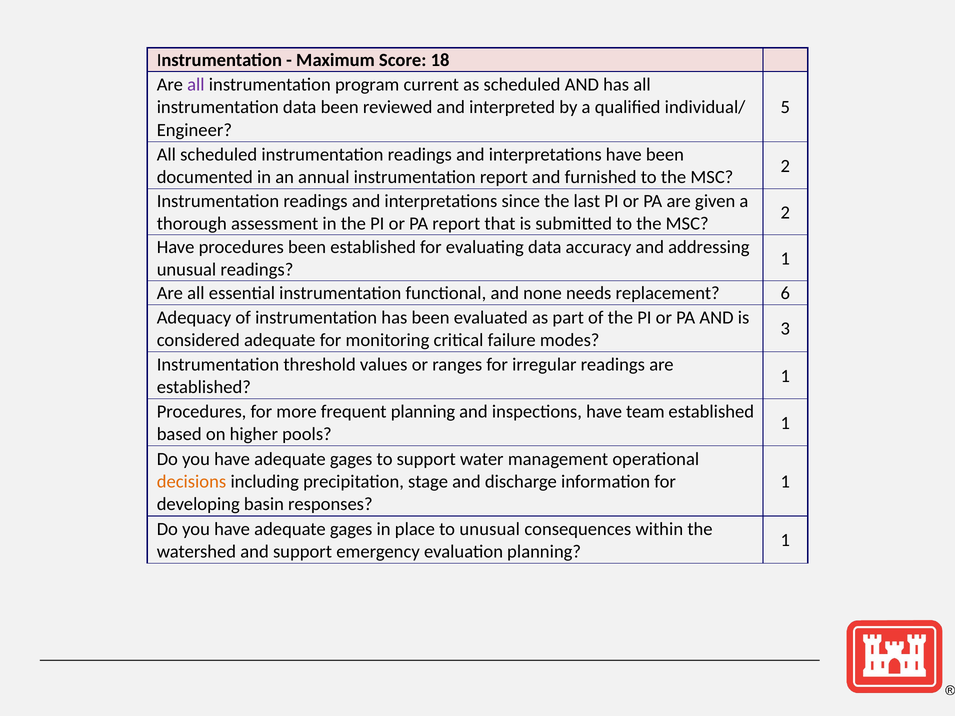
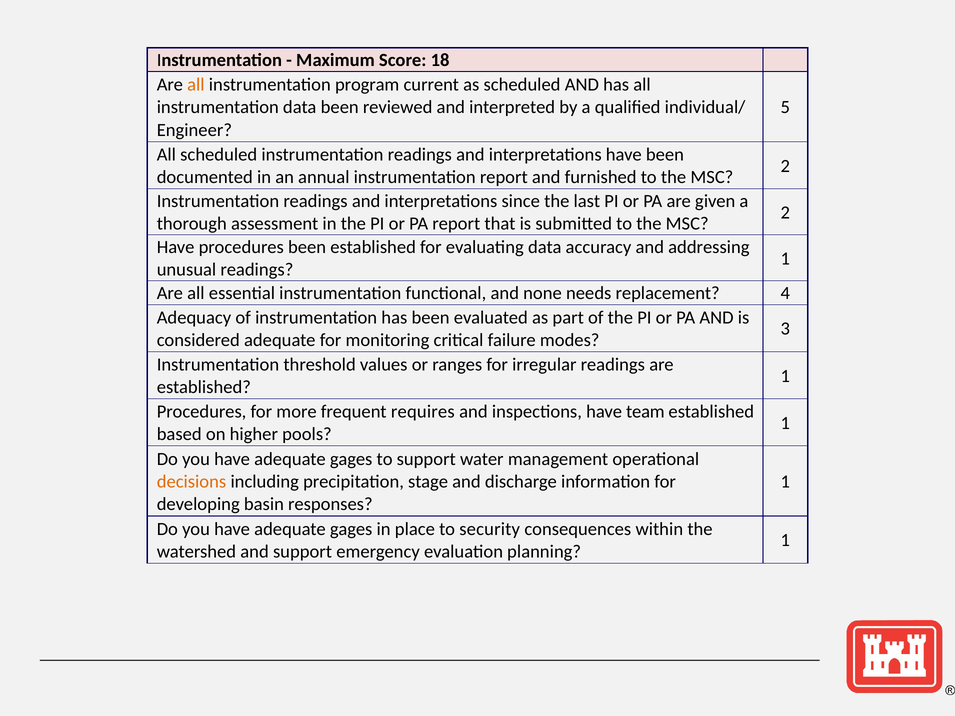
all colour: purple -> orange (196, 85)
6: 6 -> 4 (785, 293)
frequent planning: planning -> requires (423, 412)
to unusual: unusual -> security (490, 529)
